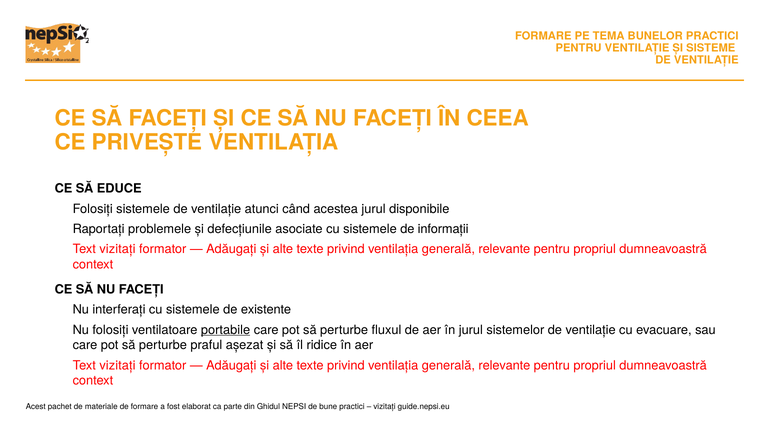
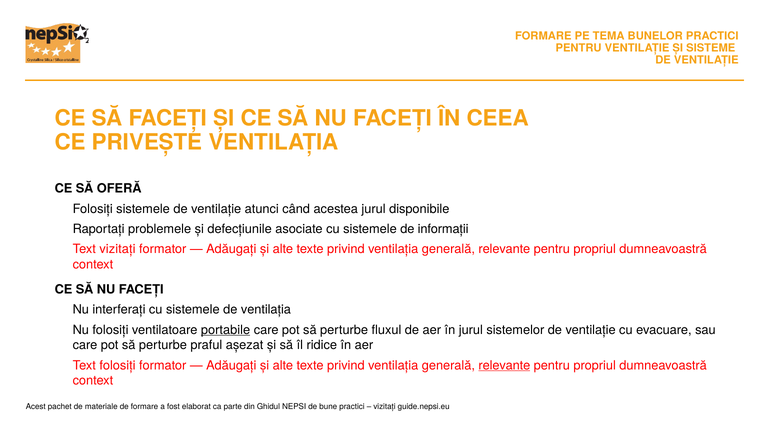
EDUCE: EDUCE -> OFERĂ (119, 189)
de existente: existente -> ventilația (266, 310)
vizitați: vizitați -> folosiți (117, 365)
relevante underline: none -> present (504, 365)
